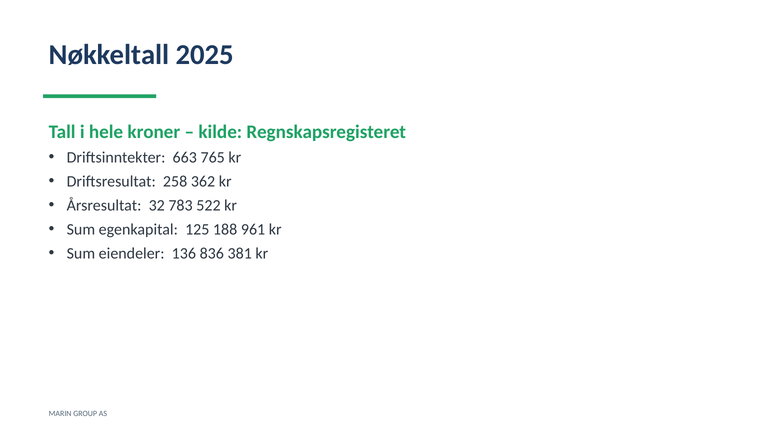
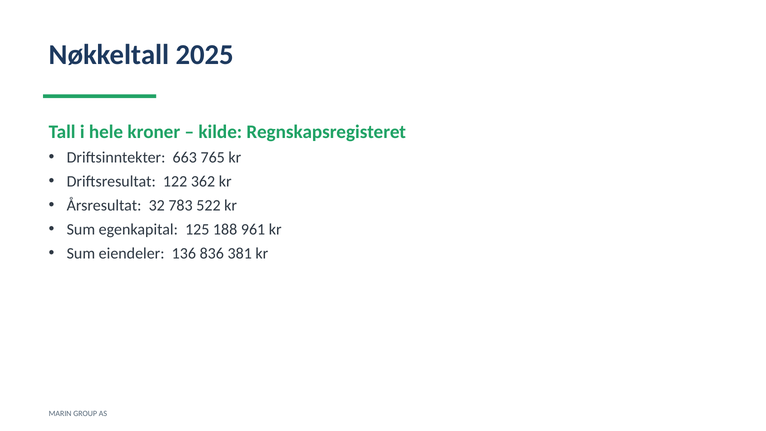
258: 258 -> 122 (175, 181)
